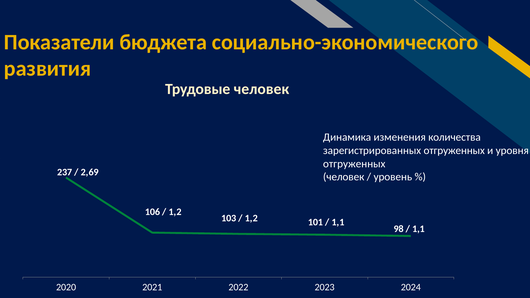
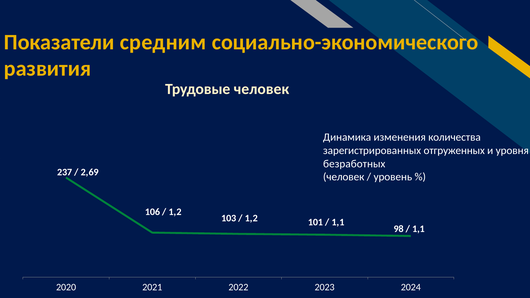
бюджета: бюджета -> средним (163, 42)
отгруженных: отгруженных -> безработных (354, 164)
